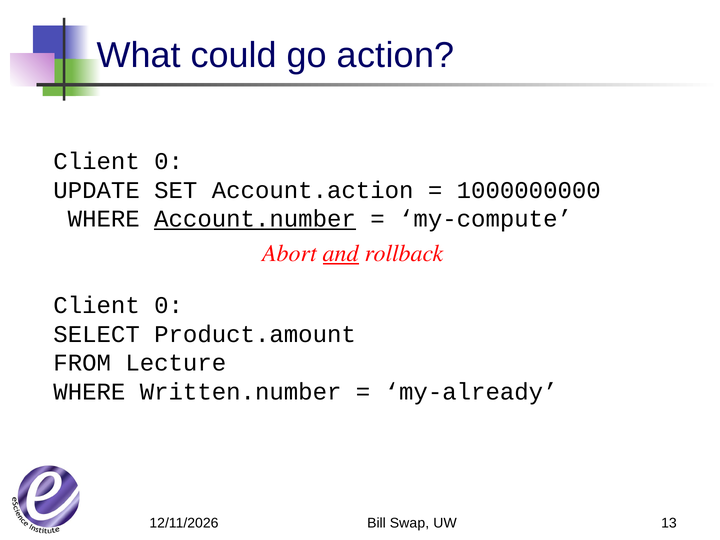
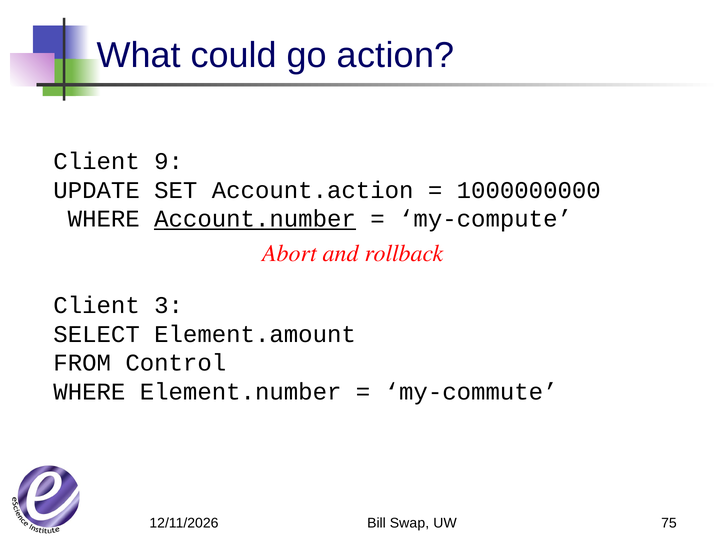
0: 0 -> 9 (169, 161)
and underline: present -> none (341, 253)
0: 0 -> 3 (169, 305)
Product.amount: Product.amount -> Element.amount (255, 334)
Lecture: Lecture -> Control (176, 363)
Written.number: Written.number -> Element.number (241, 392)
my-already: my-already -> my-commute (471, 392)
13: 13 -> 75 (669, 523)
